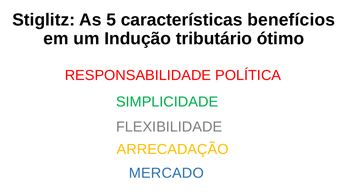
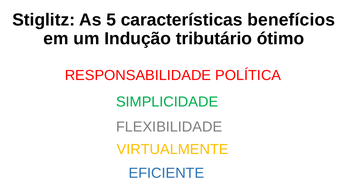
ARRECADAÇÃO: ARRECADAÇÃO -> VIRTUALMENTE (173, 149)
MERCADO: MERCADO -> EFICIENTE (166, 173)
